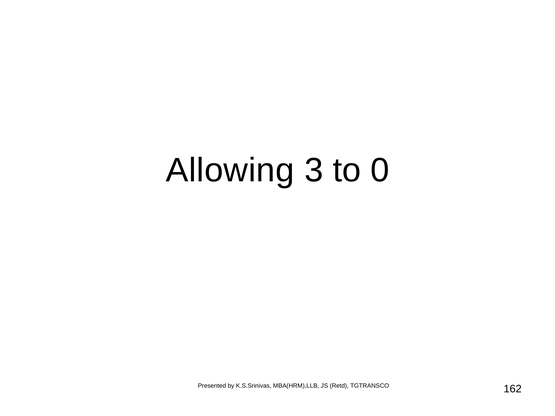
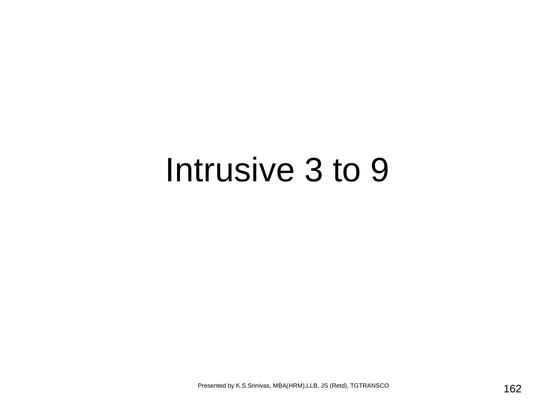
Allowing: Allowing -> Intrusive (230, 170)
0: 0 -> 9 (380, 170)
